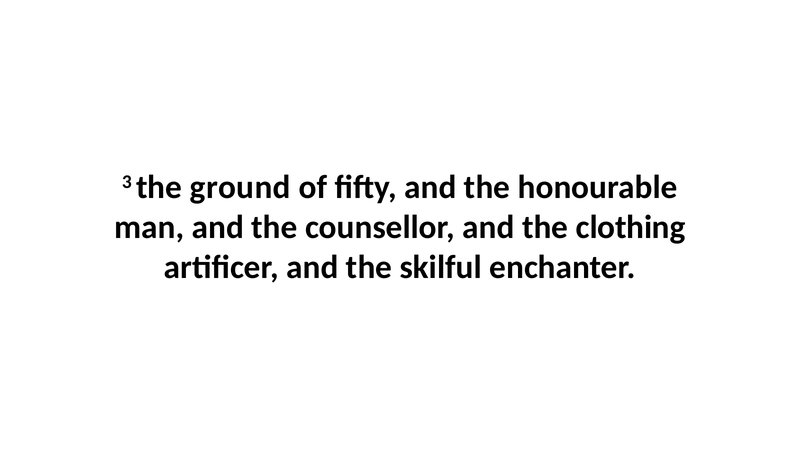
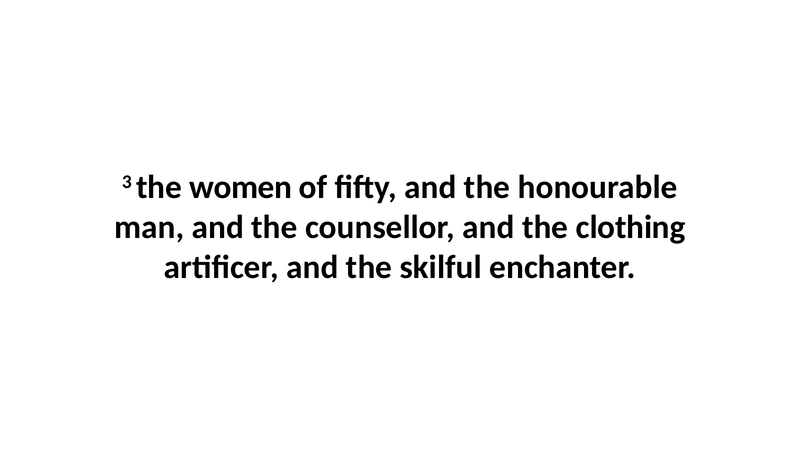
ground: ground -> women (241, 187)
